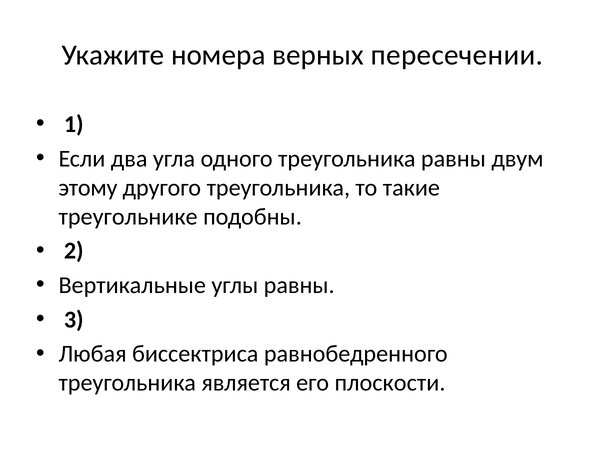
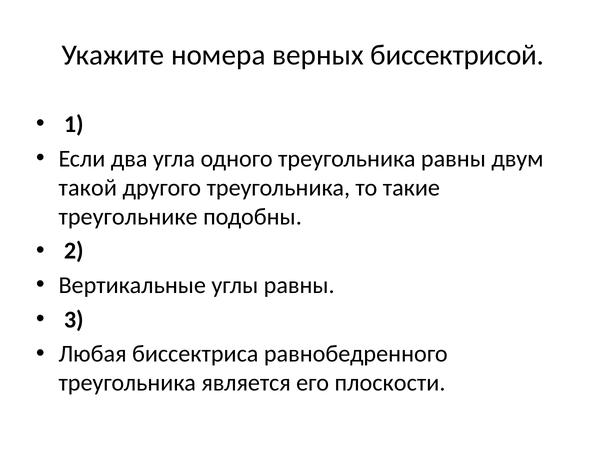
пересечении: пересечении -> биссектрисой (457, 55)
этому: этому -> такой (88, 188)
